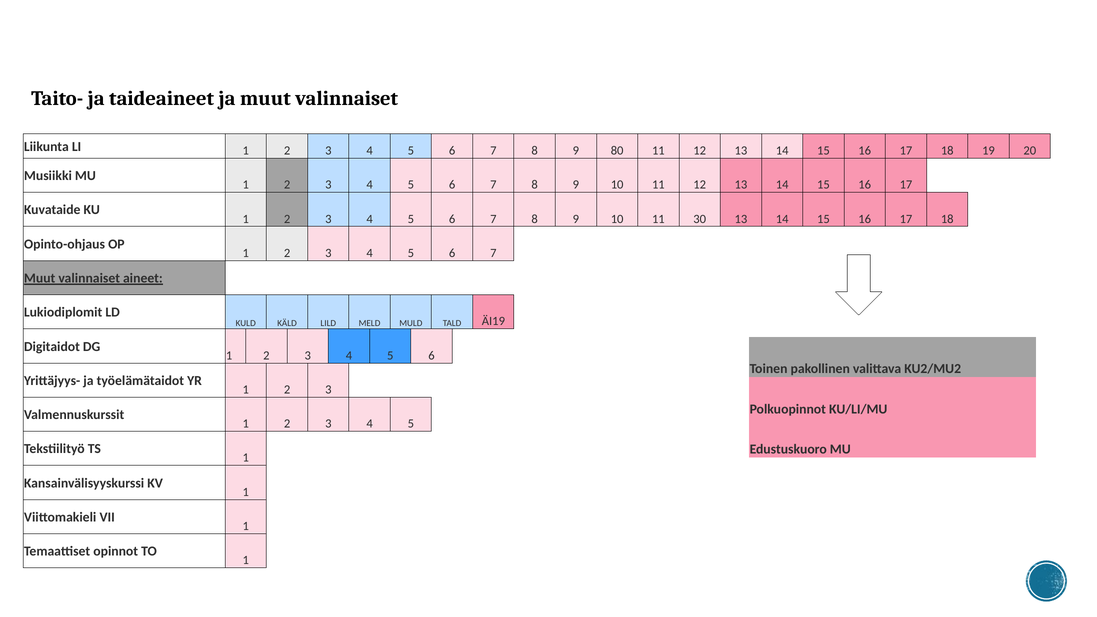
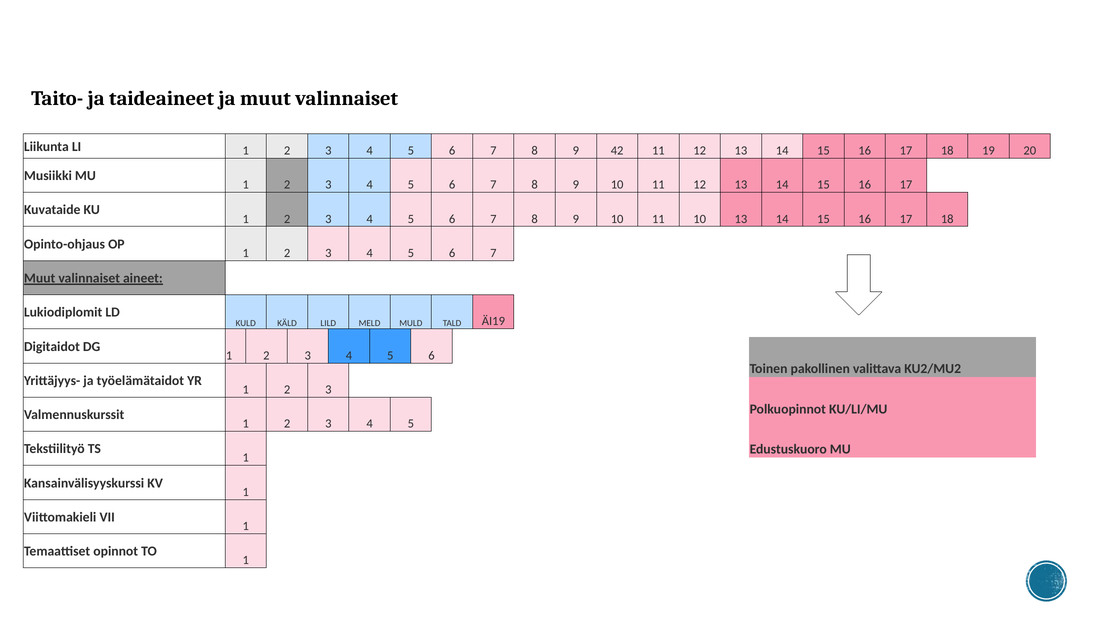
80: 80 -> 42 (617, 151)
11 30: 30 -> 10 (700, 219)
